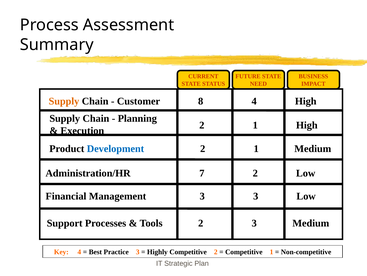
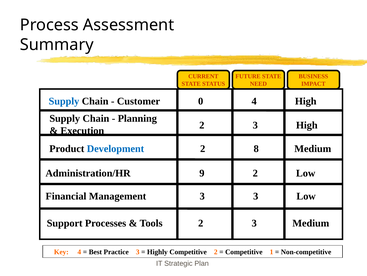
Supply colour: orange -> blue (64, 101)
8: 8 -> 0 (201, 101)
1: 1 -> 3 (255, 125)
1: 1 -> 8 (256, 148)
7: 7 -> 9 (202, 173)
